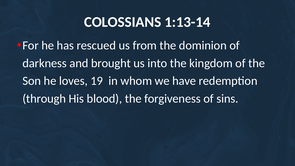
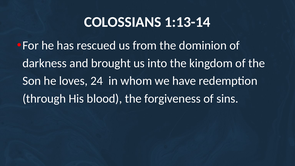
19: 19 -> 24 (97, 81)
